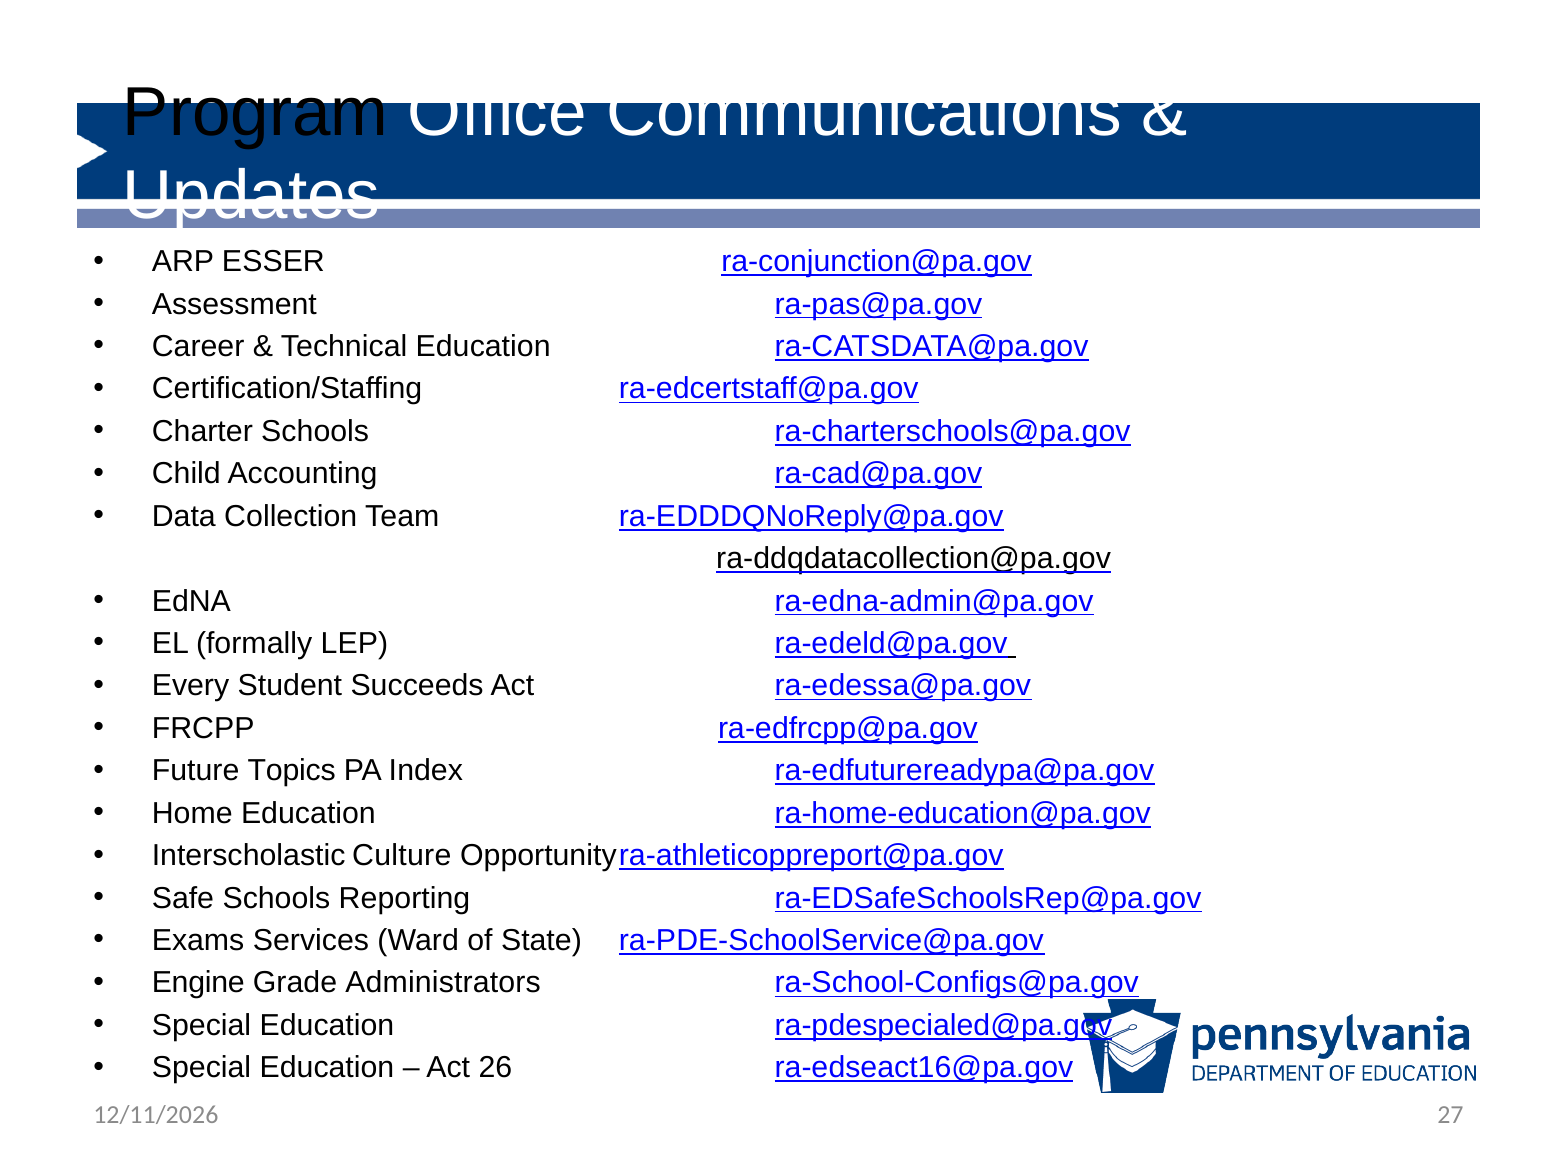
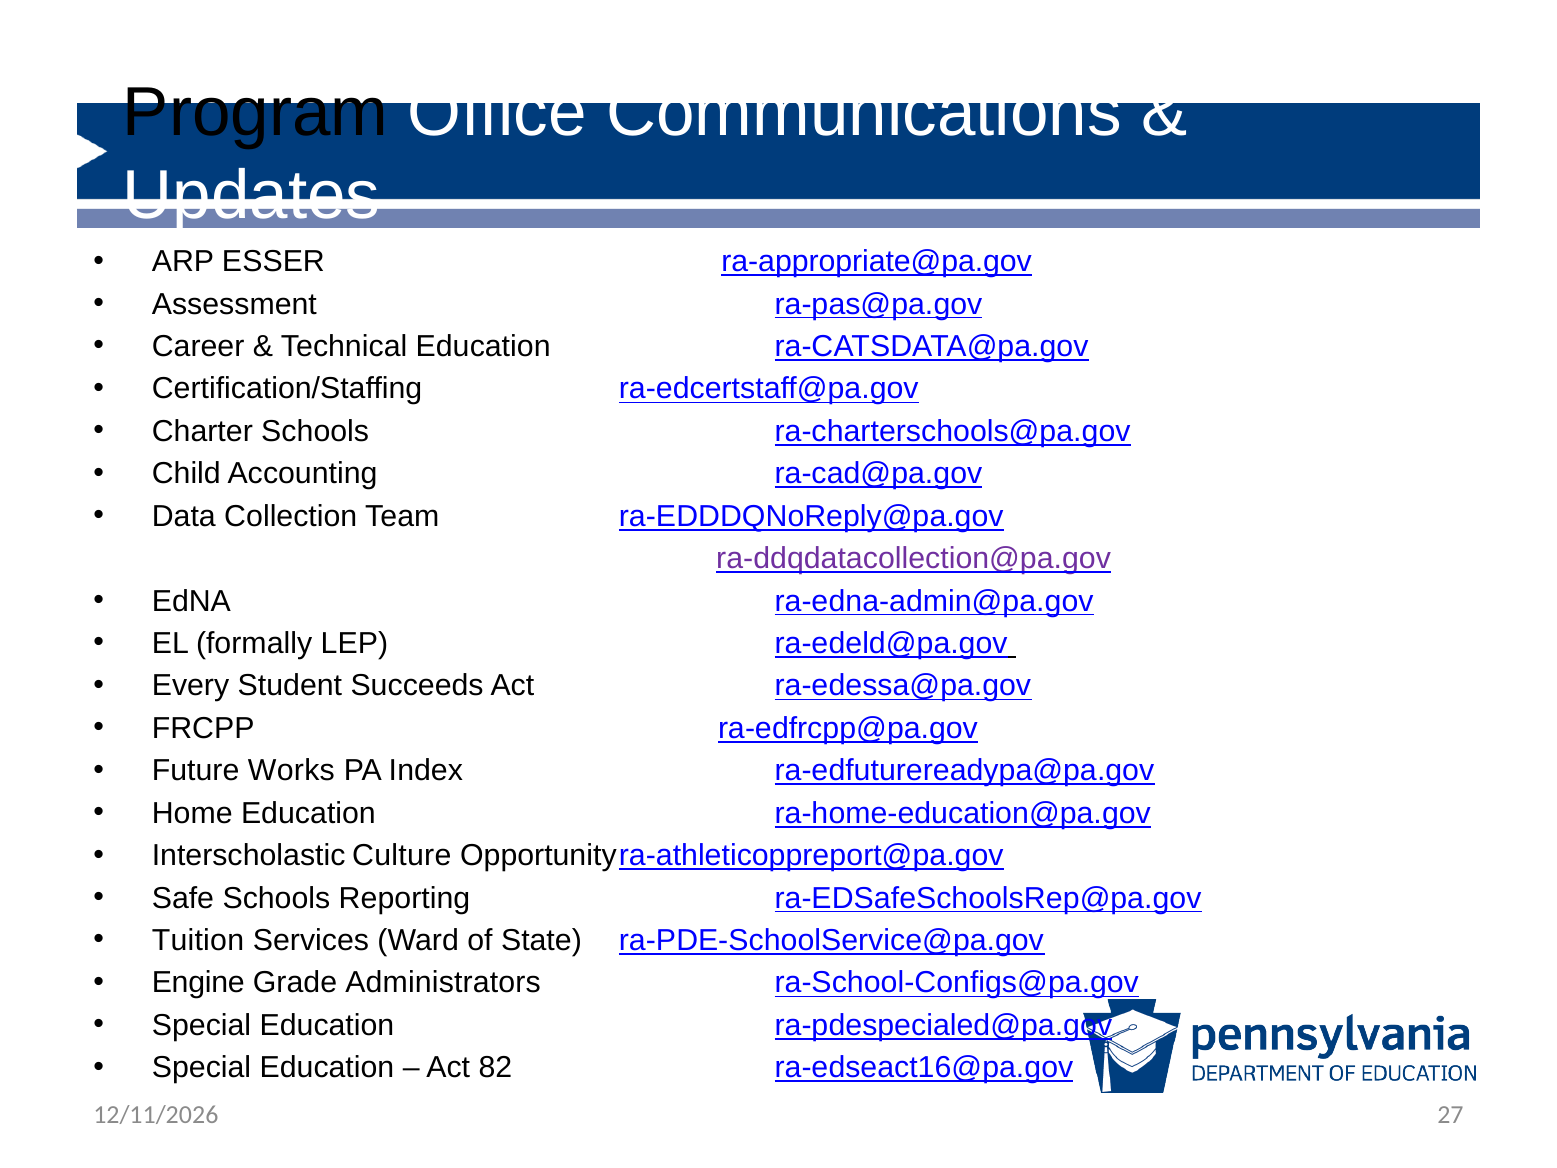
ra-conjunction@pa.gov: ra-conjunction@pa.gov -> ra-appropriate@pa.gov (877, 262)
ra-ddqdatacollection@pa.gov colour: black -> purple (914, 559)
Topics: Topics -> Works (291, 771)
Exams: Exams -> Tuition (198, 940)
26: 26 -> 82 (495, 1068)
